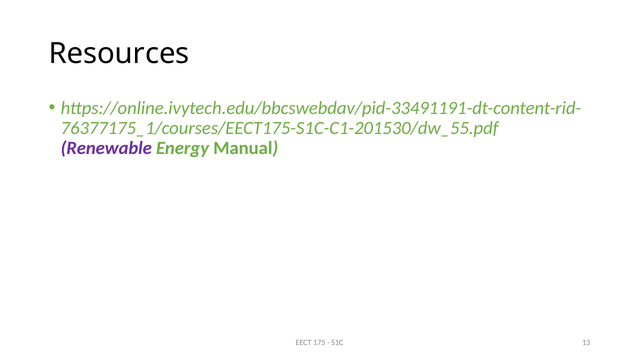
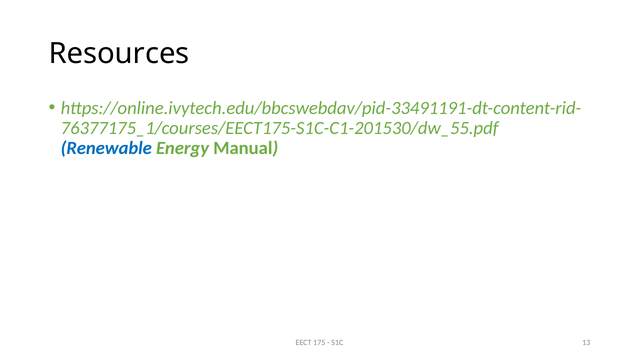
Renewable colour: purple -> blue (106, 148)
